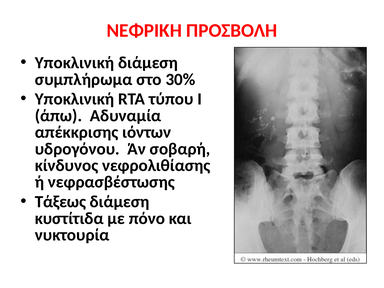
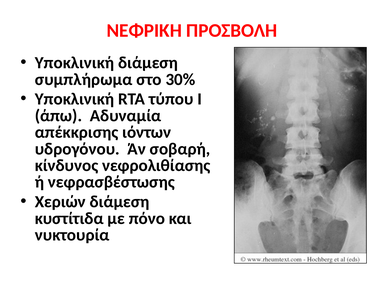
Τάξεως: Τάξεως -> Χεριών (60, 202)
